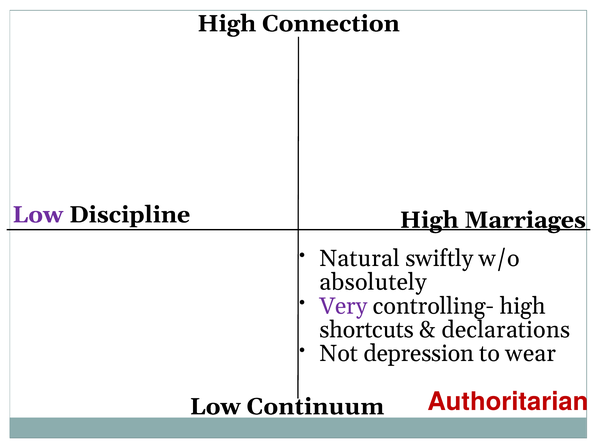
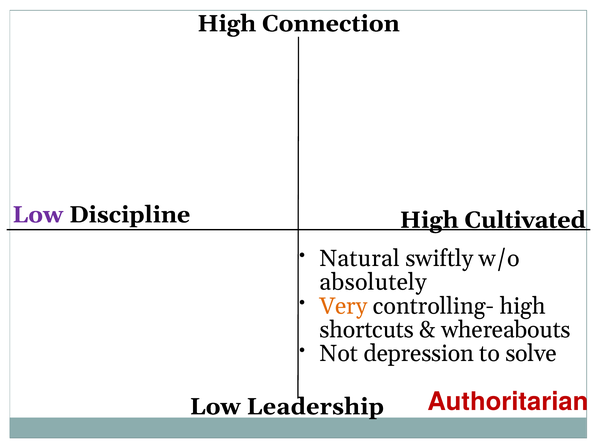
Marriages: Marriages -> Cultivated (525, 220)
Very colour: purple -> orange (343, 306)
declarations: declarations -> whereabouts (506, 330)
wear: wear -> solve (531, 353)
Continuum: Continuum -> Leadership (315, 406)
